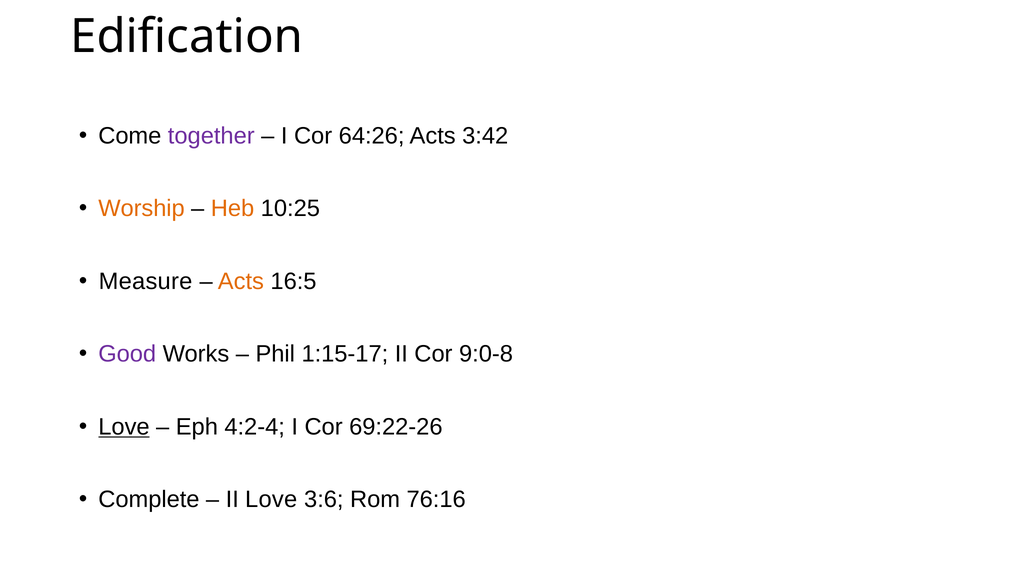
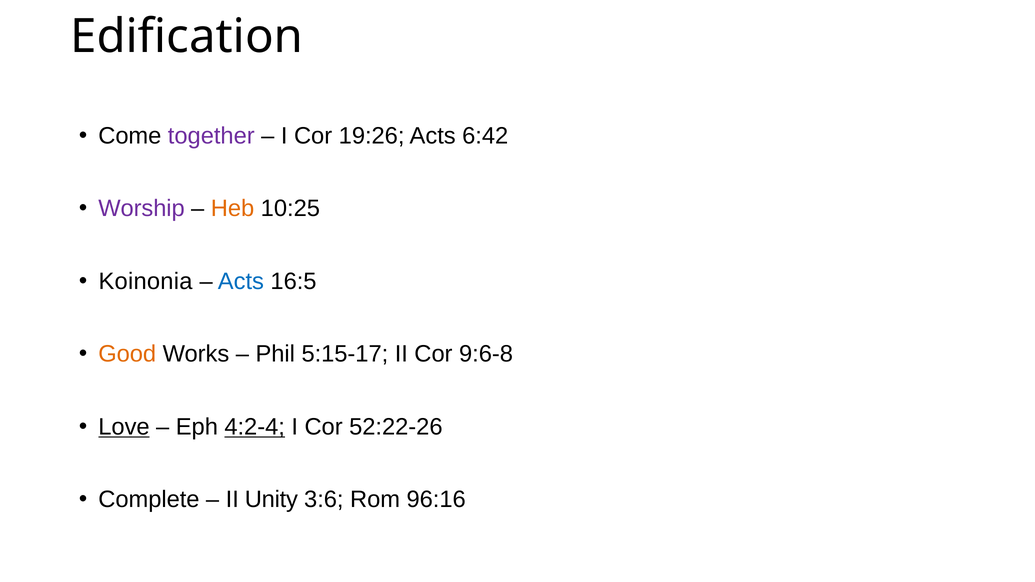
64:26: 64:26 -> 19:26 (372, 136)
3:42: 3:42 -> 6:42 (485, 136)
Worship colour: orange -> purple (142, 209)
Measure: Measure -> Koinonia (146, 281)
Acts colour: orange -> blue (241, 281)
Good colour: purple -> orange (127, 354)
1:15-17: 1:15-17 -> 5:15-17 (345, 354)
9:0-8: 9:0-8 -> 9:6-8 (486, 354)
4:2-4 underline: none -> present (255, 427)
69:22-26: 69:22-26 -> 52:22-26 (396, 427)
II Love: Love -> Unity (271, 500)
76:16: 76:16 -> 96:16 (436, 500)
